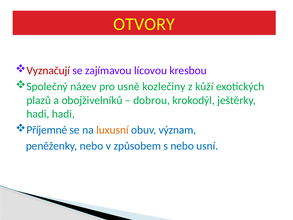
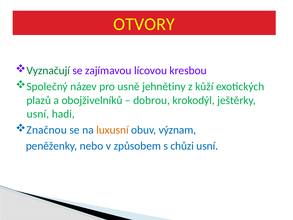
Vyznačují colour: red -> green (48, 70)
kozlečiny: kozlečiny -> jehnětiny (164, 86)
hadi: hadi -> usní (38, 114)
Příjemné: Příjemné -> Značnou (47, 130)
s nebo: nebo -> chůzi (182, 146)
